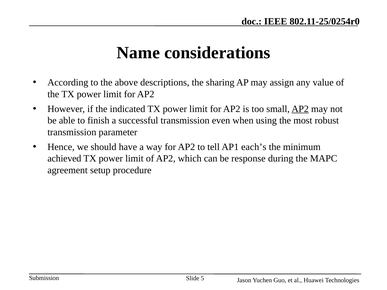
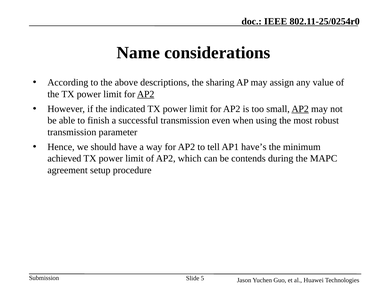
AP2 underline: none -> present (146, 94)
each’s: each’s -> have’s (254, 147)
response: response -> contends (248, 159)
